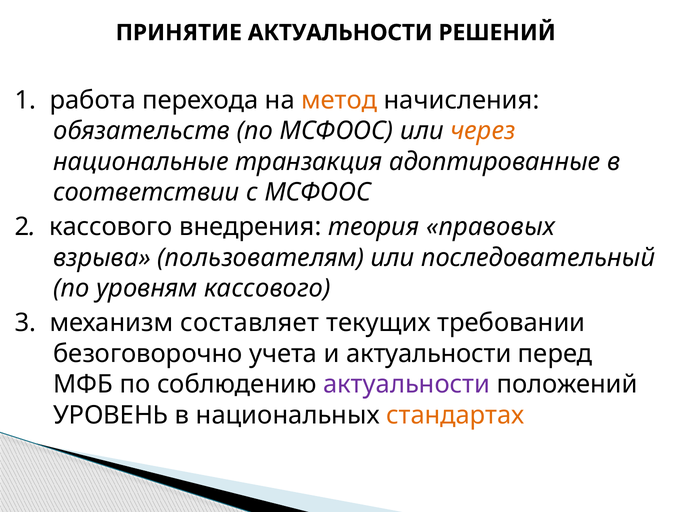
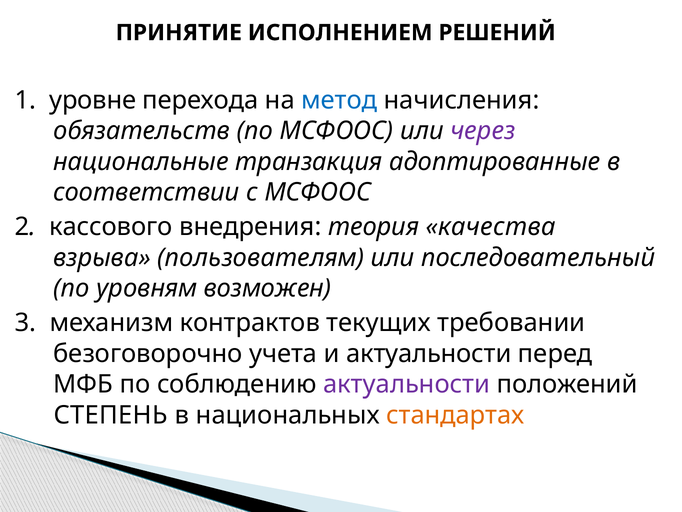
ПРИНЯТИЕ АКТУАЛЬНОСТИ: АКТУАЛЬНОСТИ -> ИСПОЛНЕНИЕМ (340, 33)
работа: работа -> уровне (93, 100)
метод colour: orange -> blue (339, 100)
через colour: orange -> purple (483, 131)
правовых: правовых -> качества (491, 227)
уровням кассового: кассового -> возможен (268, 288)
составляет: составляет -> контрактов (250, 323)
УРОВЕНЬ: УРОВЕНЬ -> СТЕПЕНЬ (111, 415)
